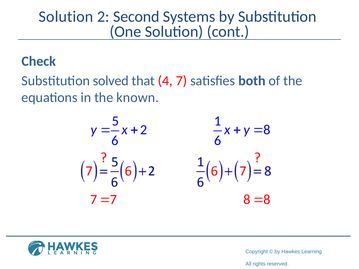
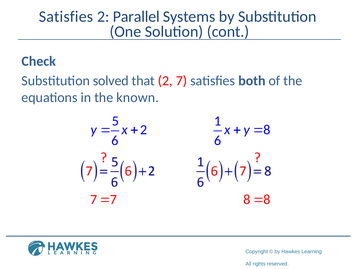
Solution: Solution -> Satisfies (66, 17)
Second: Second -> Parallel (136, 17)
that 4: 4 -> 2 (165, 81)
